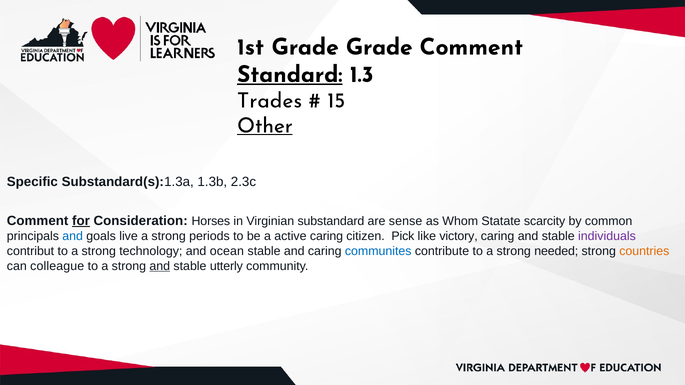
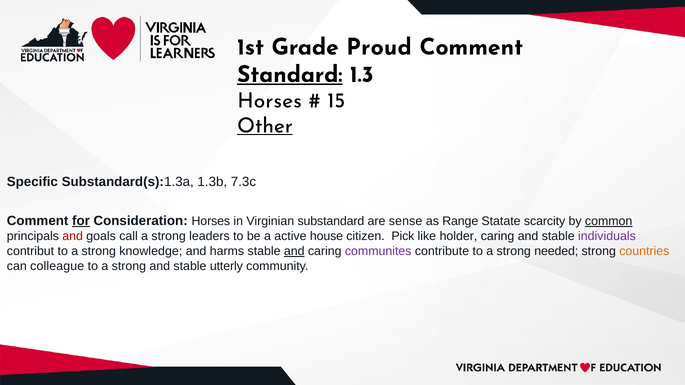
Grade Grade: Grade -> Proud (379, 47)
Trades: Trades -> Horses (270, 101)
2.3c: 2.3c -> 7.3c (243, 182)
Whom: Whom -> Range (460, 221)
common underline: none -> present (609, 221)
and colour: blue -> red (73, 236)
live: live -> call (129, 236)
periods: periods -> leaders (209, 236)
active caring: caring -> house (326, 236)
victory: victory -> holder (458, 236)
technology: technology -> knowledge (151, 251)
ocean: ocean -> harms (227, 251)
and underline: none -> present (294, 251)
communites colour: blue -> purple (378, 251)
and underline: present -> none (160, 266)
